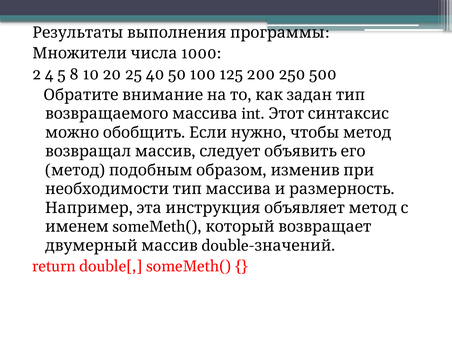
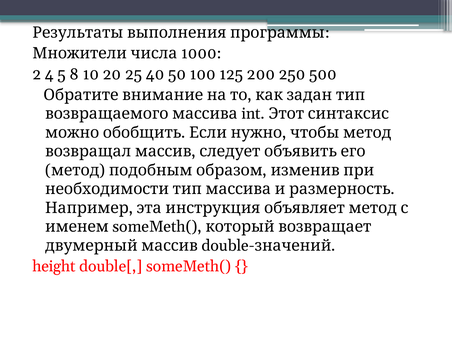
return: return -> height (54, 266)
